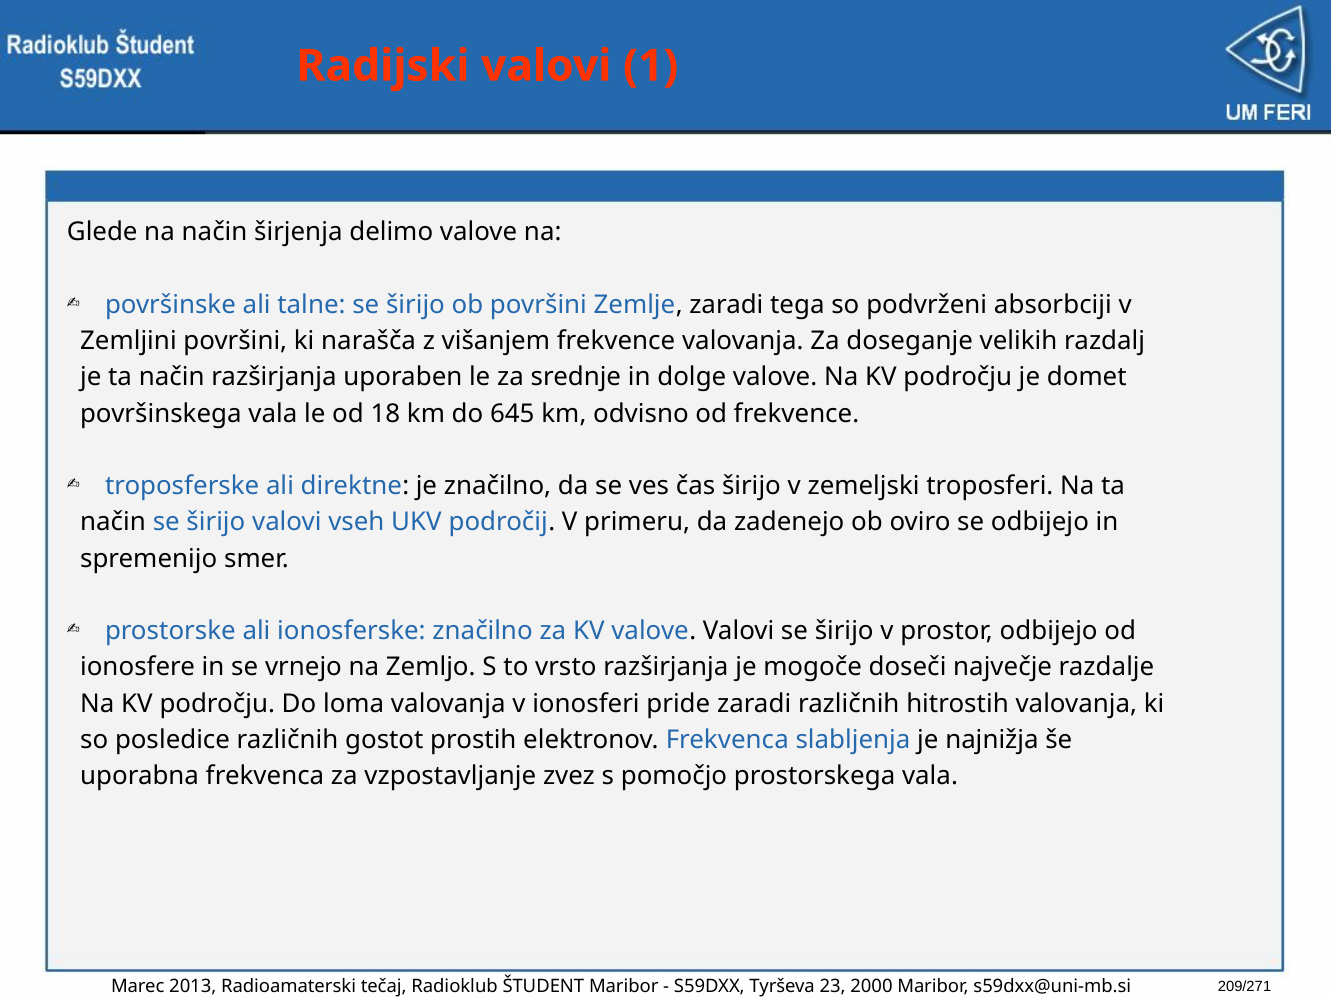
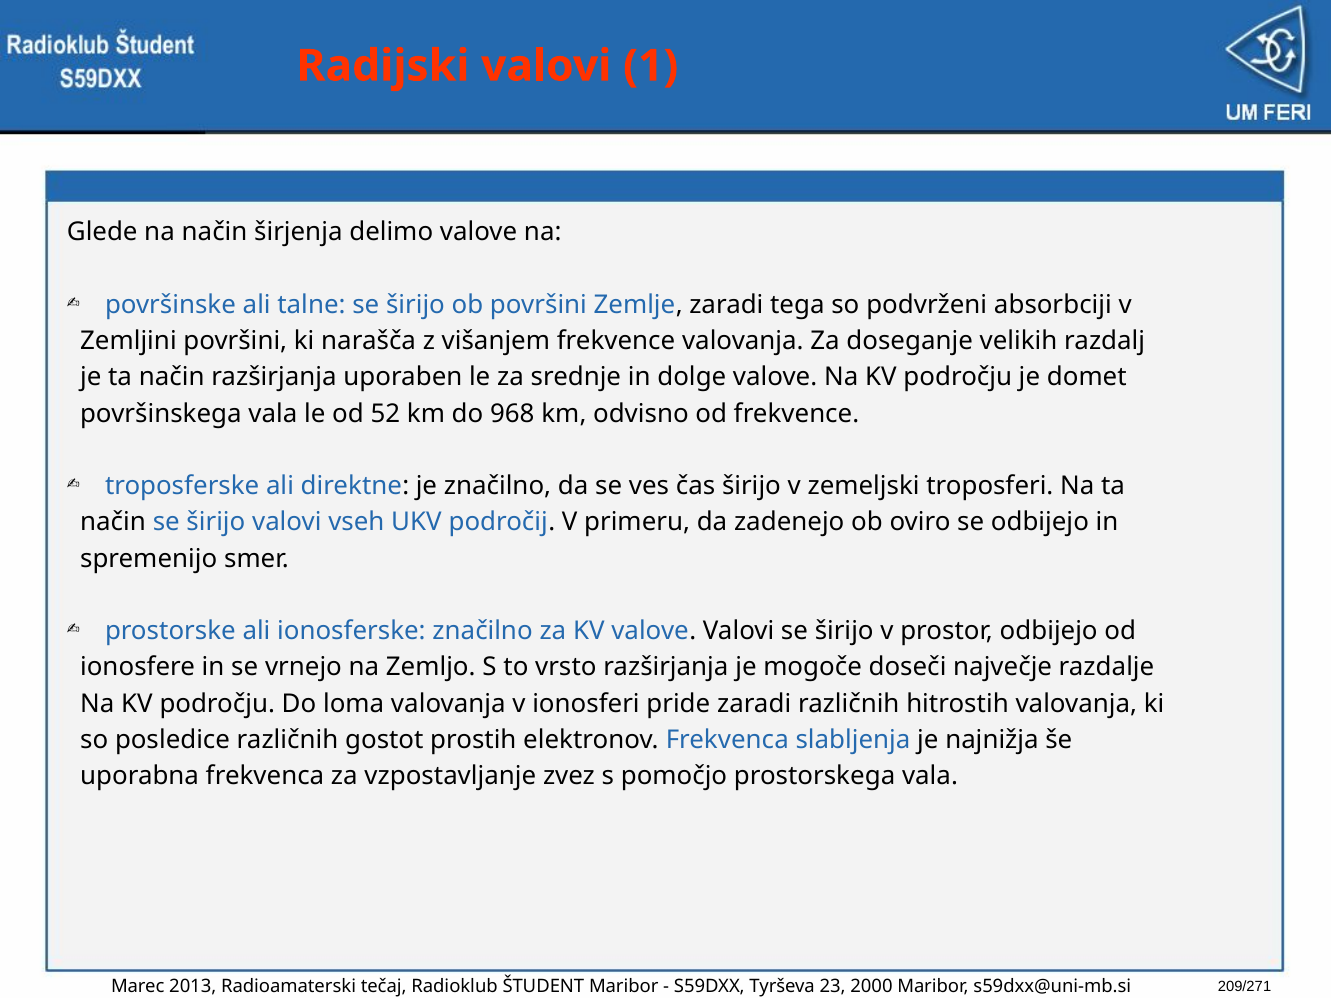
18: 18 -> 52 (385, 414)
645: 645 -> 968 (512, 414)
